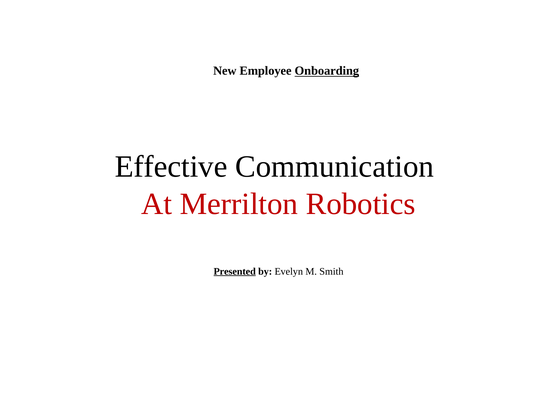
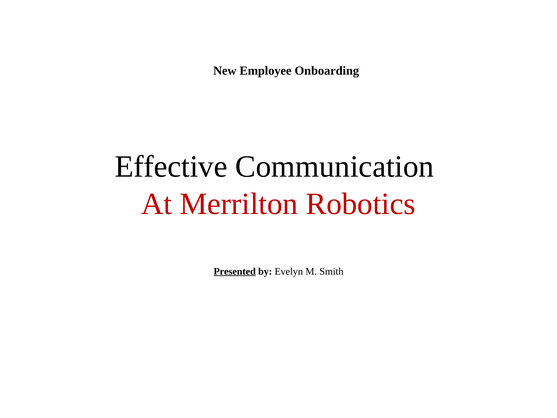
Onboarding underline: present -> none (327, 71)
